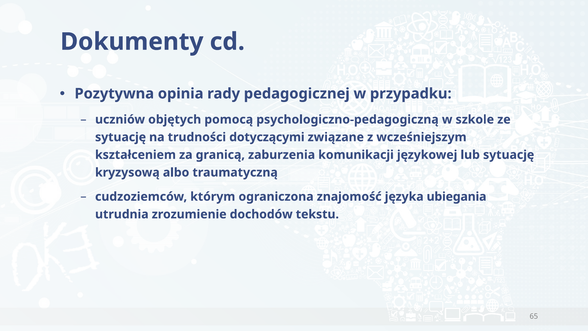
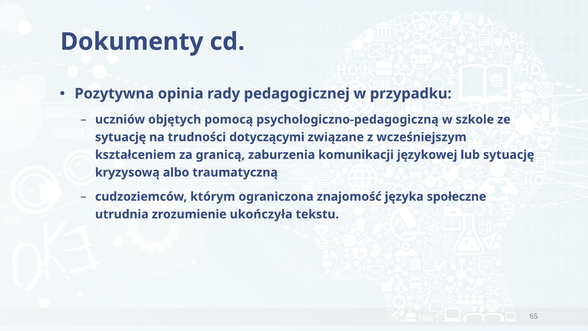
ubiegania: ubiegania -> społeczne (457, 197)
dochodów: dochodów -> ukończyła (261, 214)
